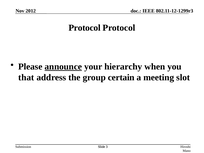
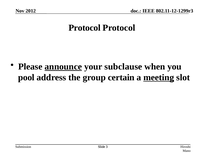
hierarchy: hierarchy -> subclause (123, 67)
that: that -> pool (26, 77)
meeting underline: none -> present (159, 77)
